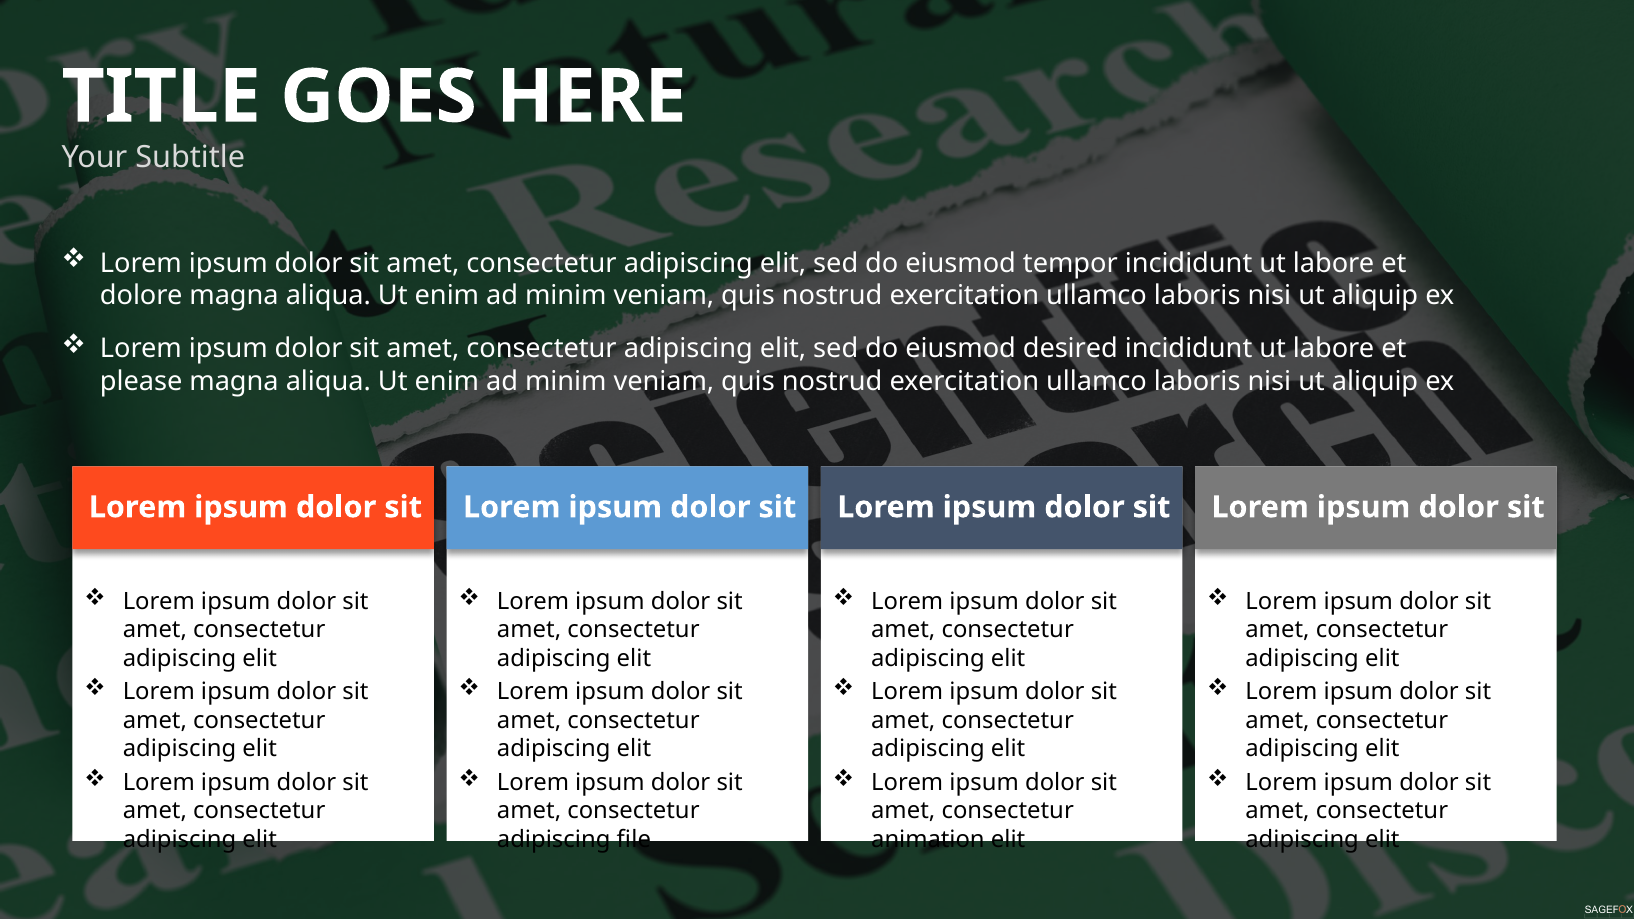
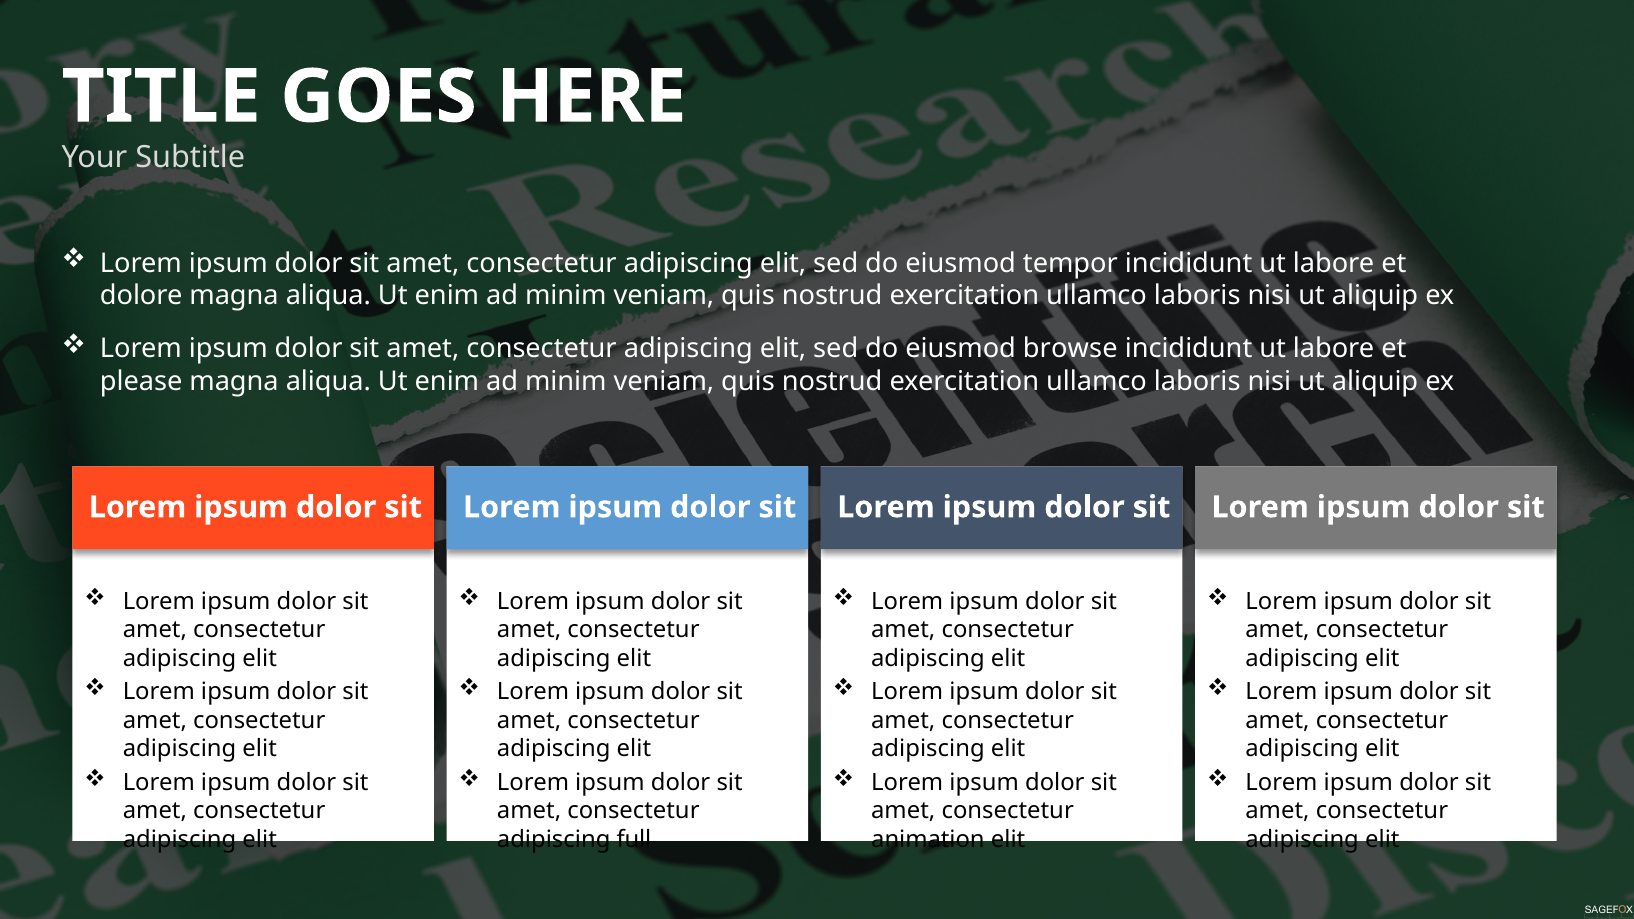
desired: desired -> browse (1070, 349)
file: file -> full (634, 840)
